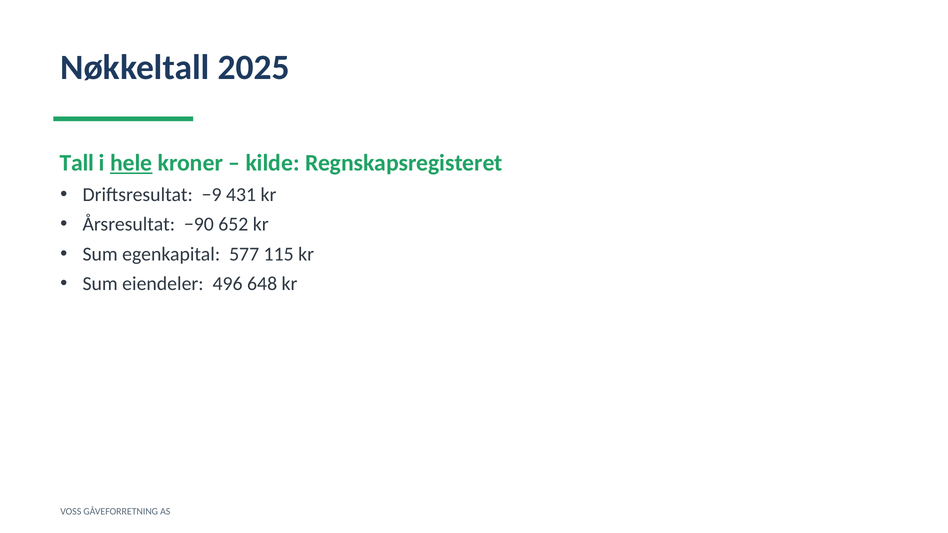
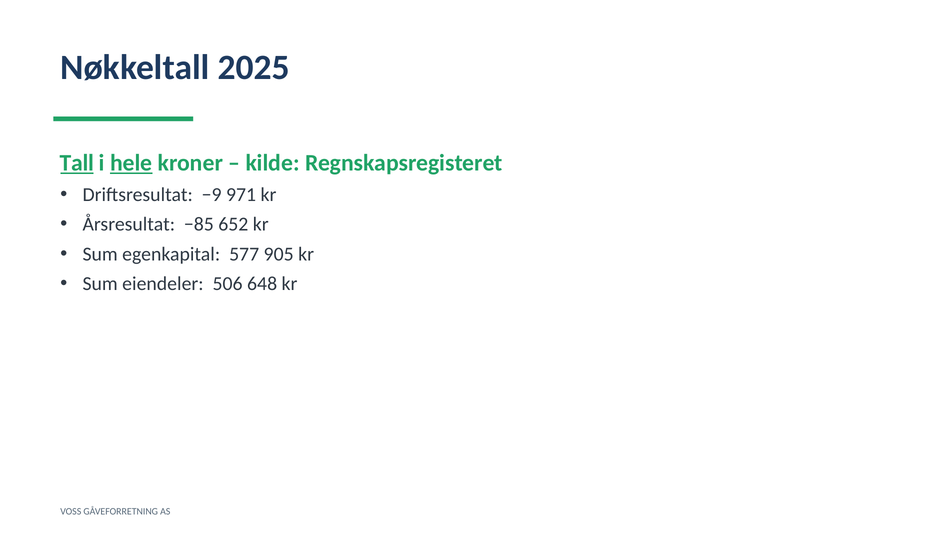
Tall underline: none -> present (77, 163)
431: 431 -> 971 (241, 195)
−90: −90 -> −85 (199, 225)
115: 115 -> 905 (279, 254)
496: 496 -> 506 (228, 284)
